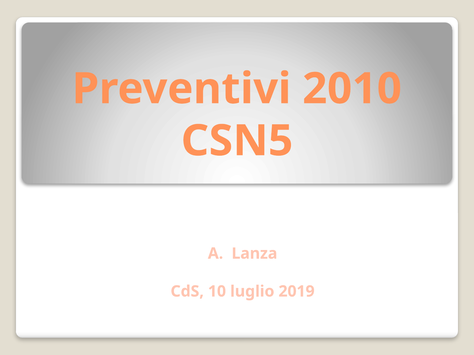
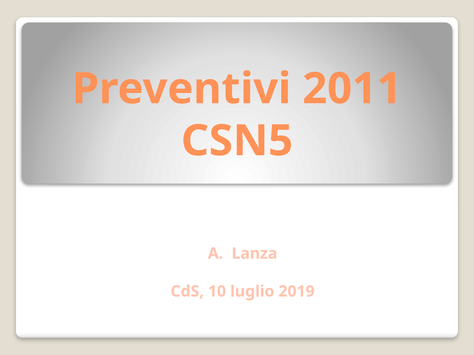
2010: 2010 -> 2011 (352, 89)
